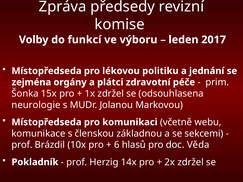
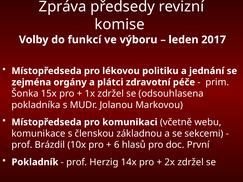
neurologie: neurologie -> pokladníka (36, 105)
Věda: Věda -> První (198, 145)
